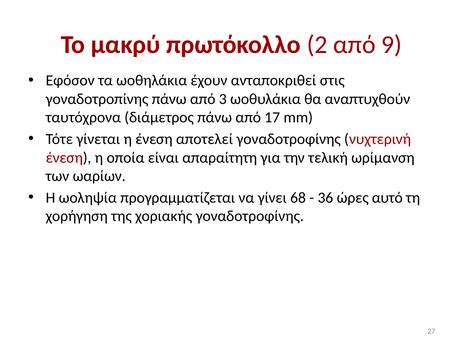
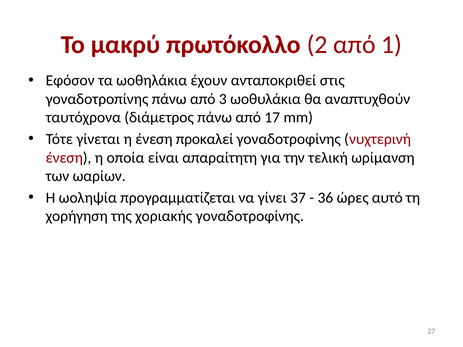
9: 9 -> 1 (392, 45)
αποτελεί: αποτελεί -> προκαλεί (205, 139)
68: 68 -> 37 (298, 198)
